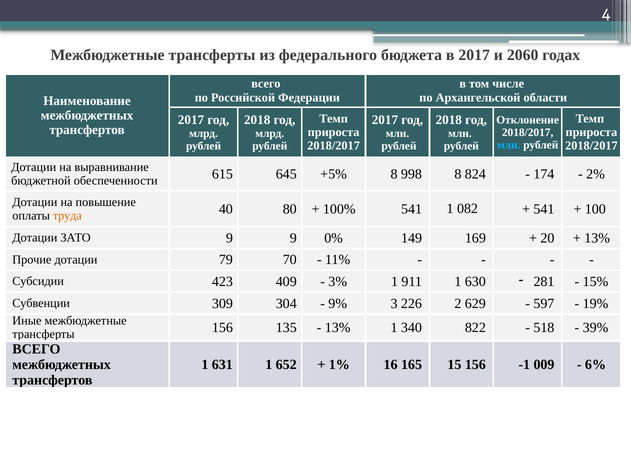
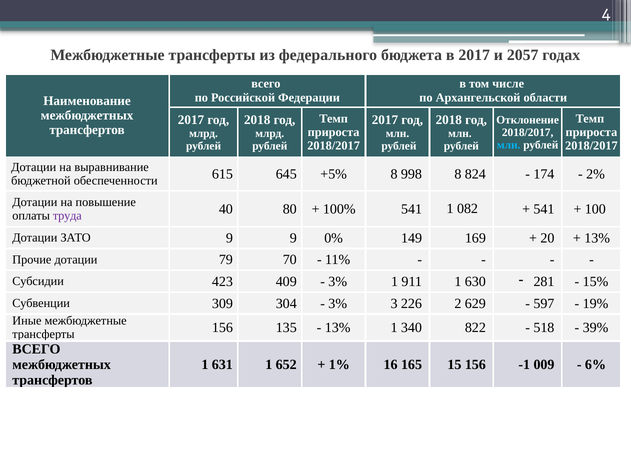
2060: 2060 -> 2057 (523, 55)
труда colour: orange -> purple (67, 216)
9%: 9% -> 3% (338, 304)
